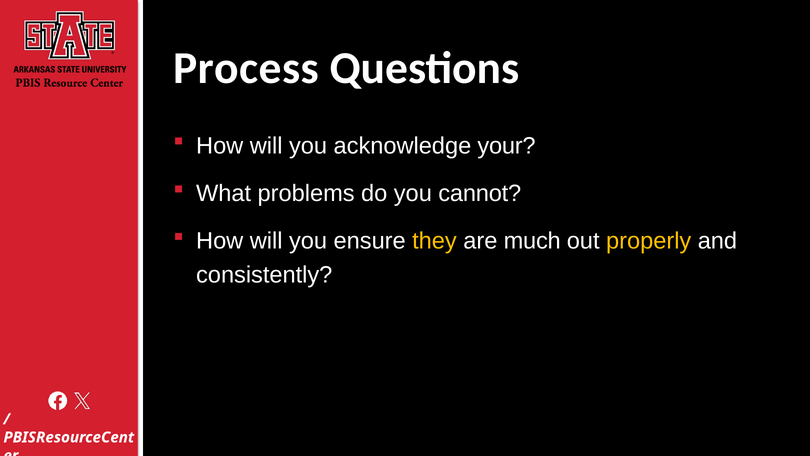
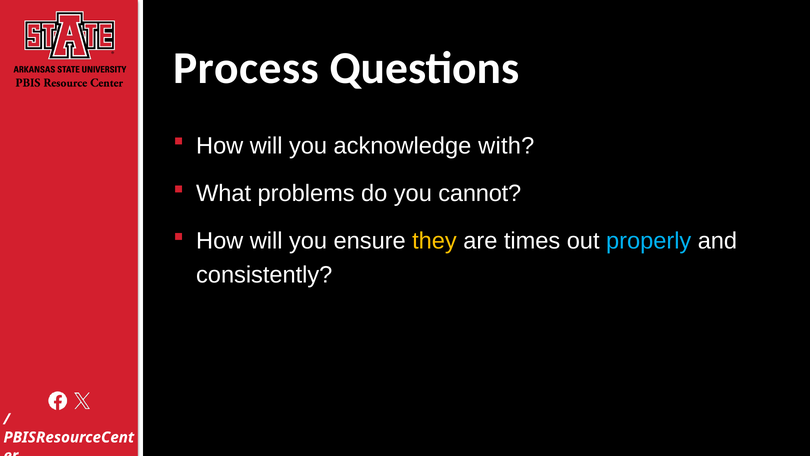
your: your -> with (506, 146)
much: much -> times (532, 241)
properly colour: yellow -> light blue (649, 241)
